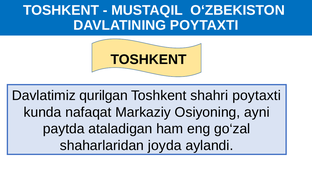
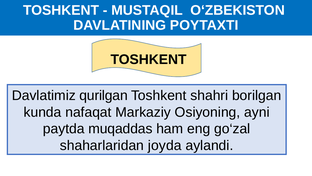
shahri poytaxti: poytaxti -> borilgan (257, 95)
ataladigan: ataladigan -> muqaddas (120, 129)
